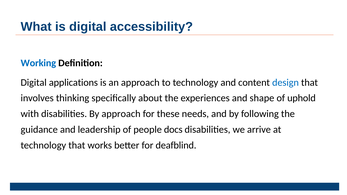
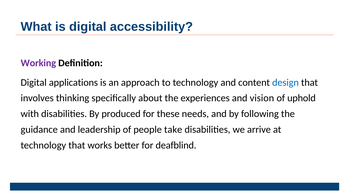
Working colour: blue -> purple (38, 63)
shape: shape -> vision (262, 98)
By approach: approach -> produced (121, 114)
docs: docs -> take (173, 130)
